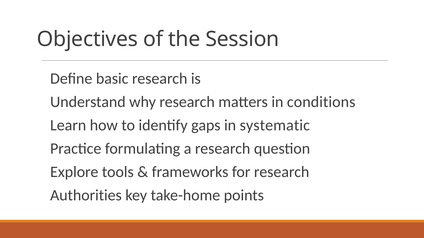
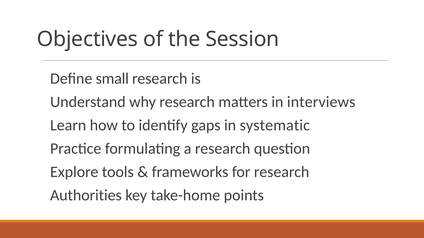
basic: basic -> small (112, 79)
conditions: conditions -> interviews (321, 102)
